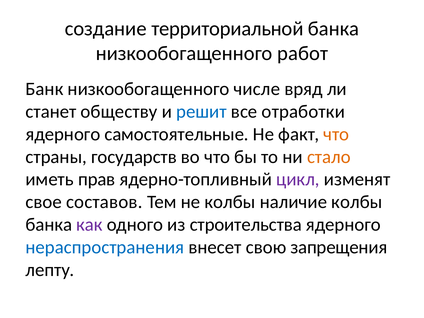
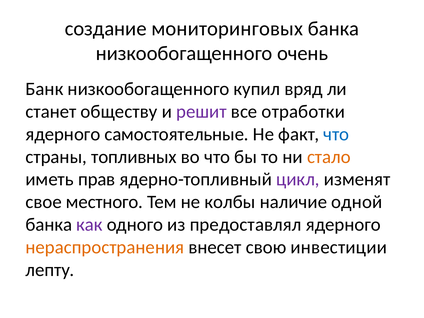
территориальной: территориальной -> мониторинговых (227, 29)
работ: работ -> очень (303, 53)
числе: числе -> купил (257, 89)
решит colour: blue -> purple (202, 112)
что colour: orange -> blue (336, 134)
государств: государств -> топливных (134, 157)
составов: составов -> местного (104, 202)
наличие колбы: колбы -> одной (357, 202)
строительства: строительства -> предоставлял (246, 225)
нераспространения colour: blue -> orange (105, 247)
запрещения: запрещения -> инвестиции (339, 247)
